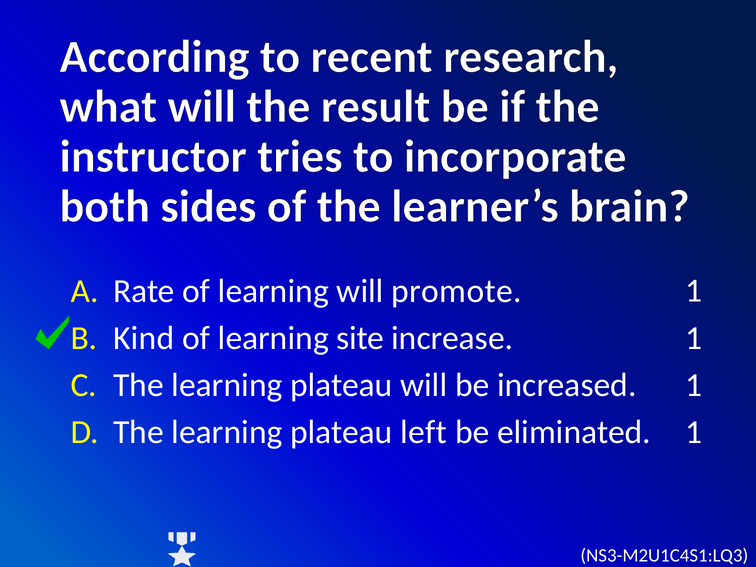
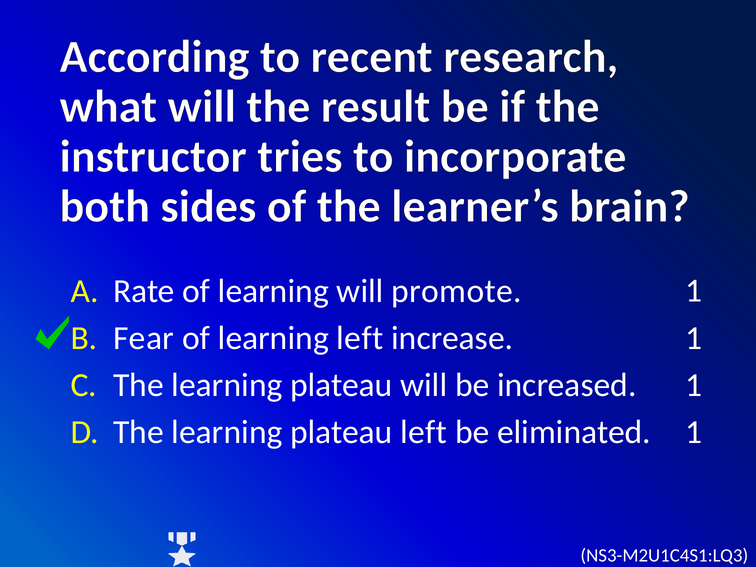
Kind: Kind -> Fear (144, 338)
learning site: site -> left (360, 338)
